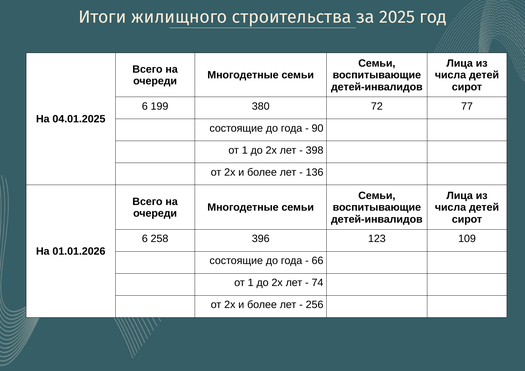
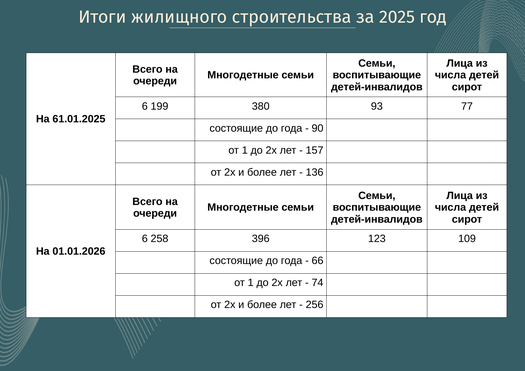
72: 72 -> 93 (377, 106)
04.01.2025: 04.01.2025 -> 61.01.2025 (79, 119)
398: 398 -> 157 (315, 150)
